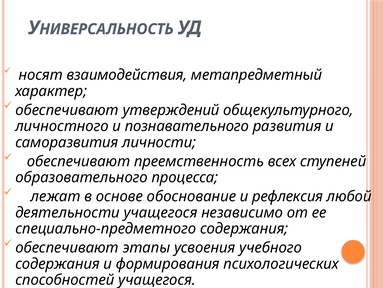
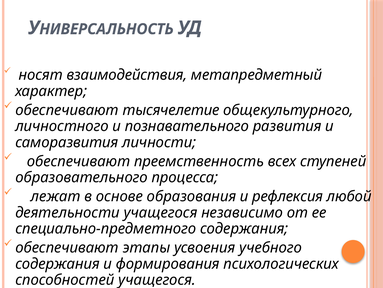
утверждений: утверждений -> тысячелетие (171, 110)
обоснование: обоснование -> образования (191, 196)
